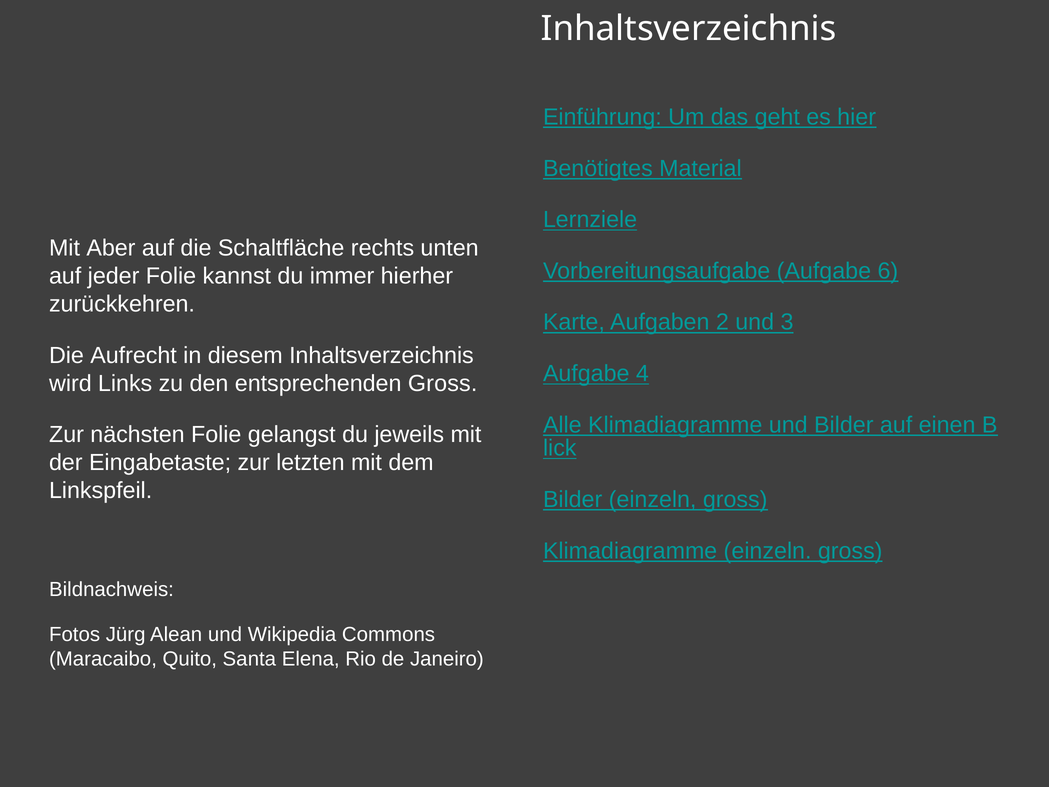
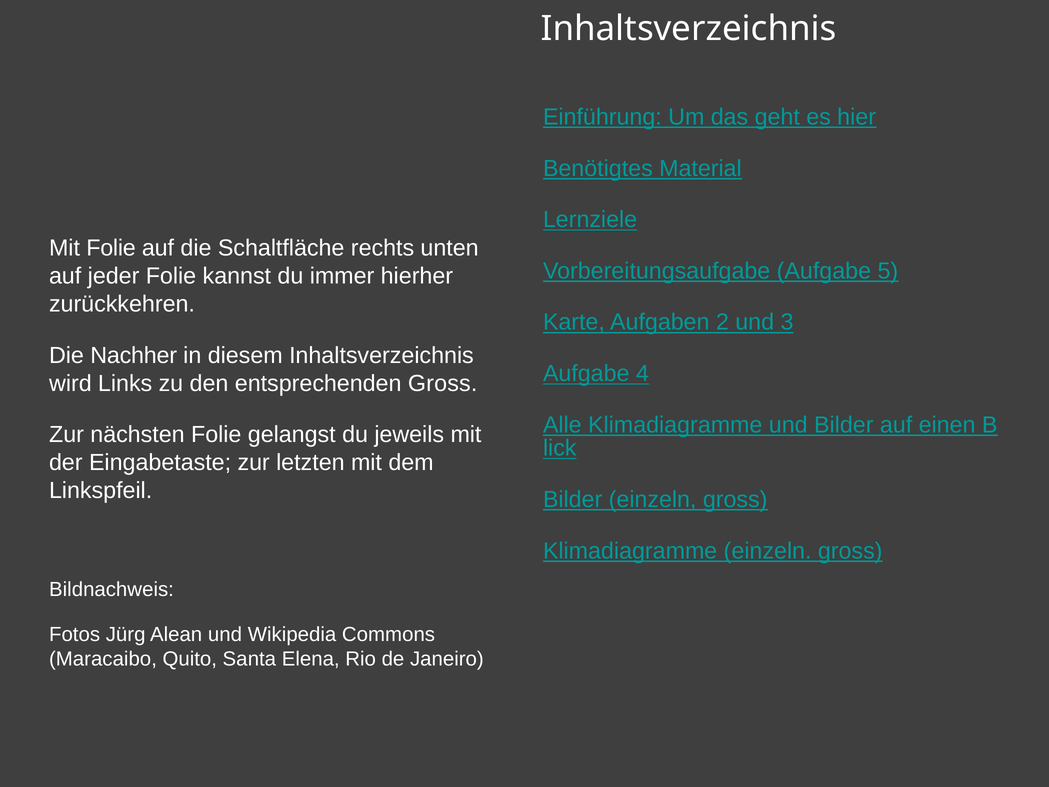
Mit Aber: Aber -> Folie (111, 248)
6: 6 -> 5 (888, 271)
Aufrecht: Aufrecht -> Nachher (134, 355)
